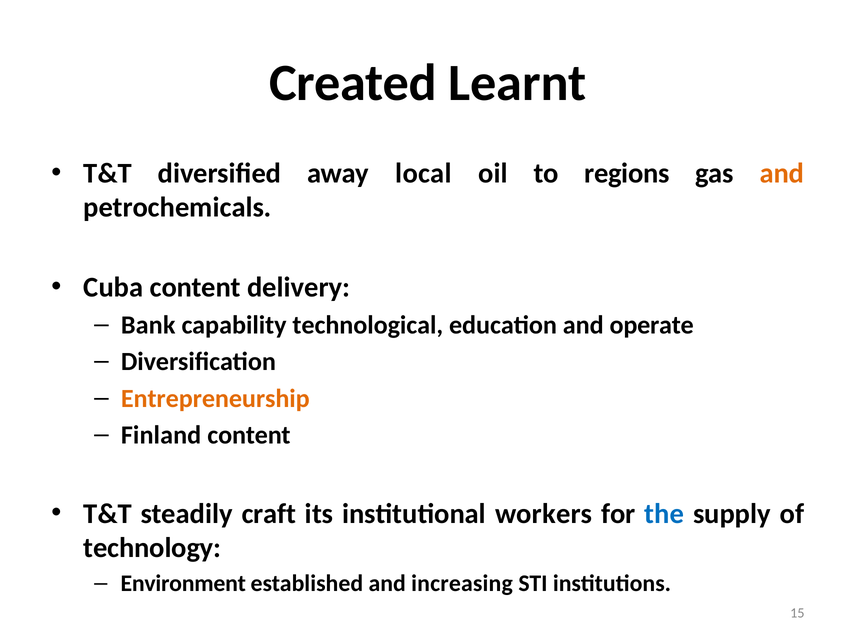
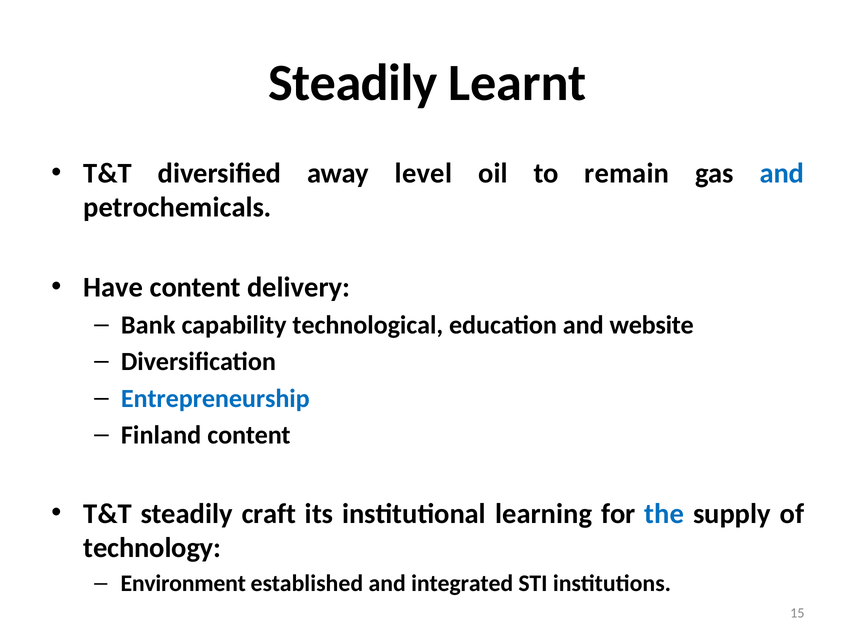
Created: Created -> Steadily (353, 83)
local: local -> level (424, 173)
regions: regions -> remain (627, 173)
and colour: orange -> blue (782, 173)
Cuba: Cuba -> Have (113, 287)
operate: operate -> website (652, 325)
Entrepreneurship colour: orange -> blue (215, 398)
workers: workers -> learning (544, 514)
increasing: increasing -> integrated (462, 584)
